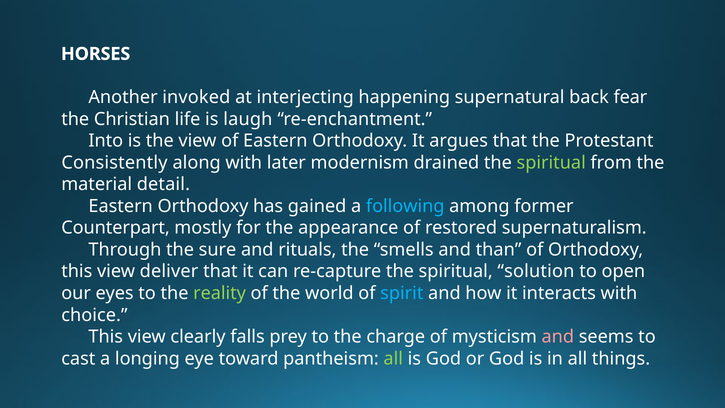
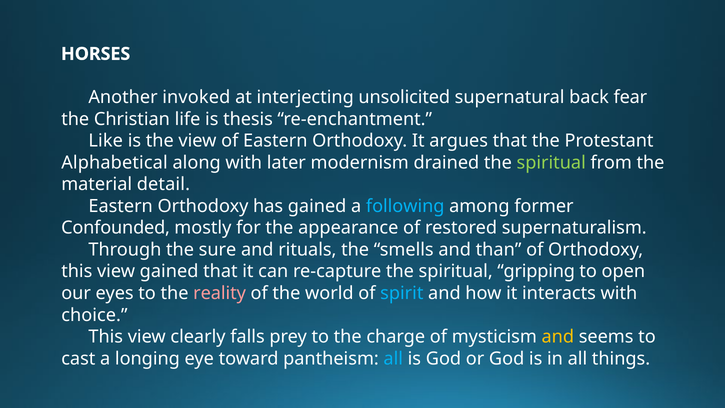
happening: happening -> unsolicited (404, 97)
laugh: laugh -> thesis (248, 119)
Into: Into -> Like (106, 141)
Consistently: Consistently -> Alphabetical (114, 163)
Counterpart: Counterpart -> Confounded (116, 228)
view deliver: deliver -> gained (169, 271)
solution: solution -> gripping (536, 271)
reality colour: light green -> pink (220, 293)
and colour: pink -> yellow (558, 337)
all colour: light green -> light blue (393, 358)
